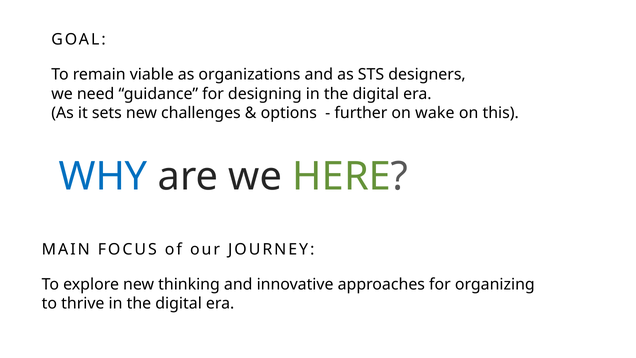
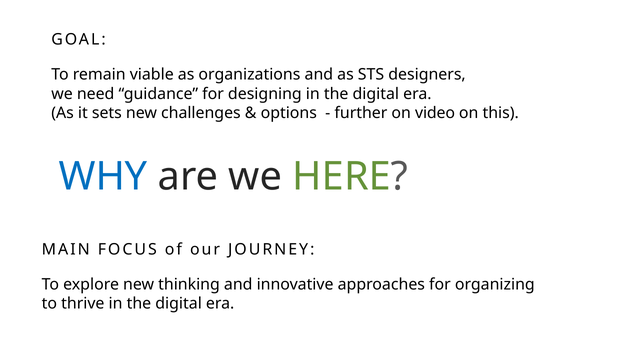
wake: wake -> video (435, 113)
